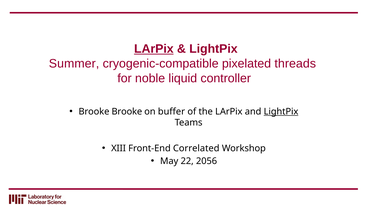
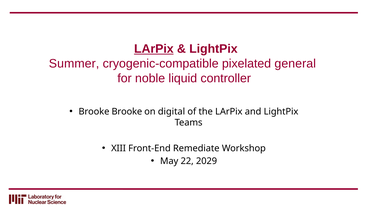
threads: threads -> general (295, 64)
buffer: buffer -> digital (171, 112)
LightPix underline: present -> none (281, 112)
Correlated: Correlated -> Remediate (196, 148)
2056: 2056 -> 2029 (207, 161)
